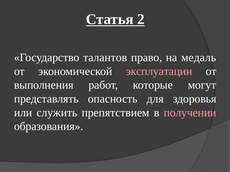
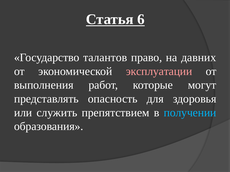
2: 2 -> 6 (141, 19)
медаль: медаль -> давних (199, 58)
получении colour: pink -> light blue (190, 113)
